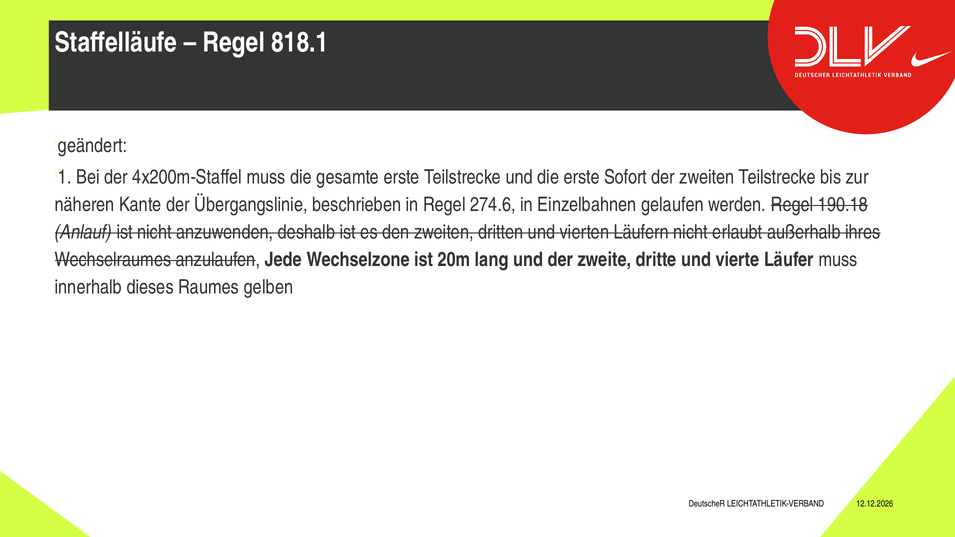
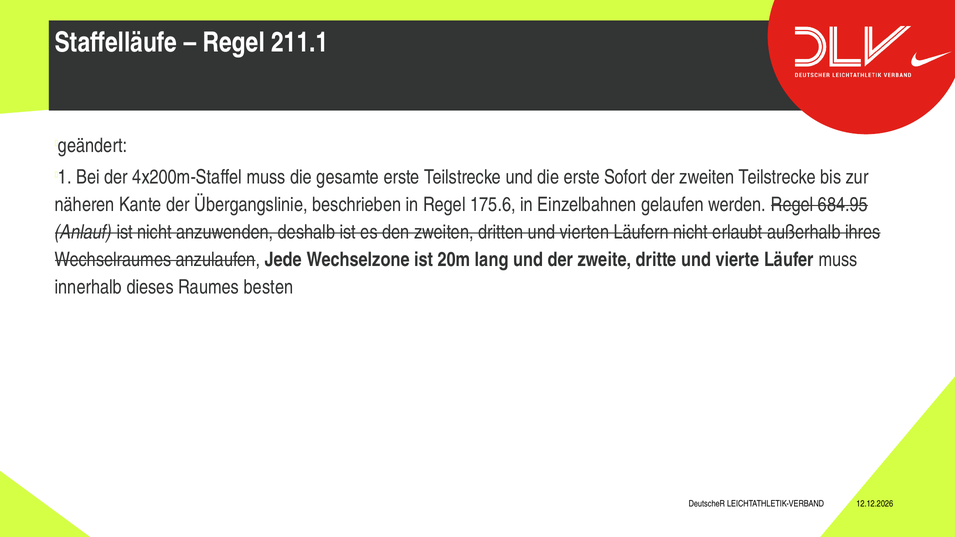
818.1: 818.1 -> 211.1 (300, 43)
274.6: 274.6 -> 175.6 (493, 205)
190.18: 190.18 -> 684.95 (843, 205)
gelben: gelben -> besten (269, 287)
